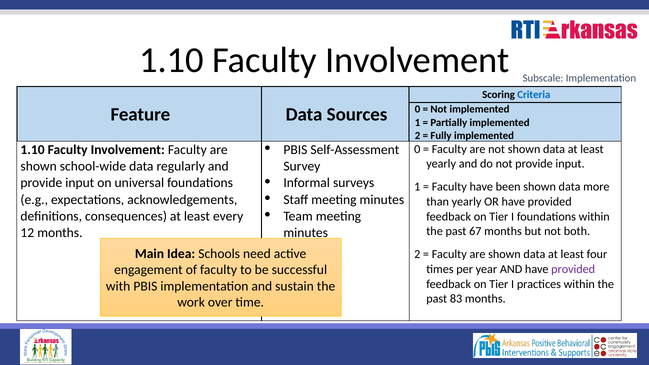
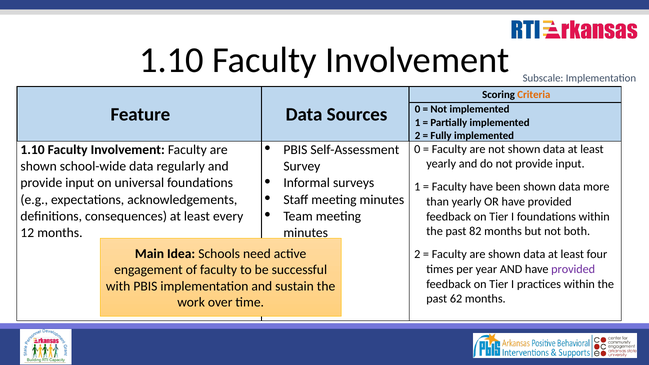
Criteria colour: blue -> orange (534, 95)
67: 67 -> 82 (475, 231)
83: 83 -> 62 (456, 299)
